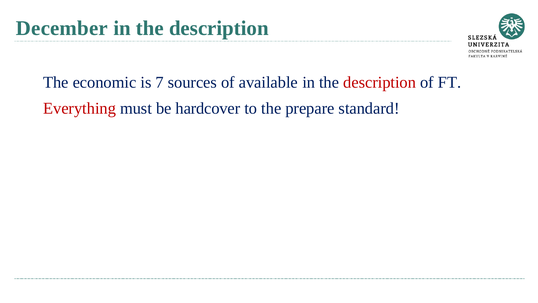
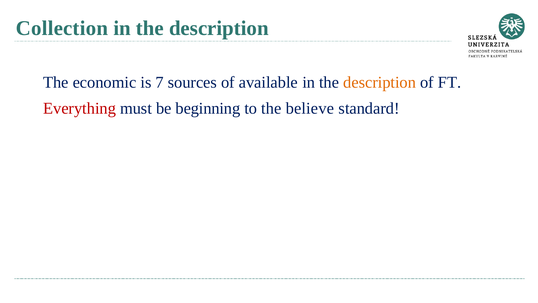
December: December -> Collection (62, 28)
description colour: red -> orange (380, 82)
hardcover: hardcover -> beginning (208, 108)
prepare: prepare -> believe (310, 108)
